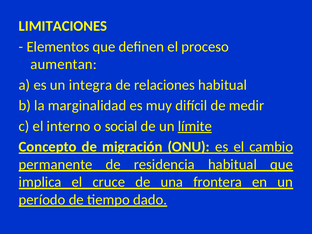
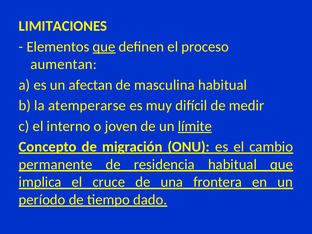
que underline: none -> present (104, 47)
integra: integra -> afectan (91, 85)
relaciones: relaciones -> masculina (164, 85)
marginalidad: marginalidad -> atemperarse (87, 106)
social: social -> joven (121, 126)
